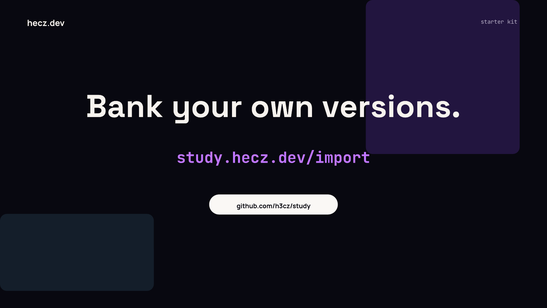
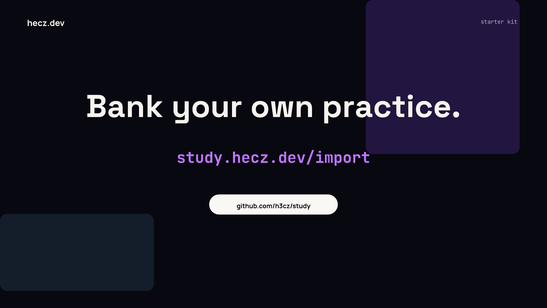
versions: versions -> practice (391, 107)
